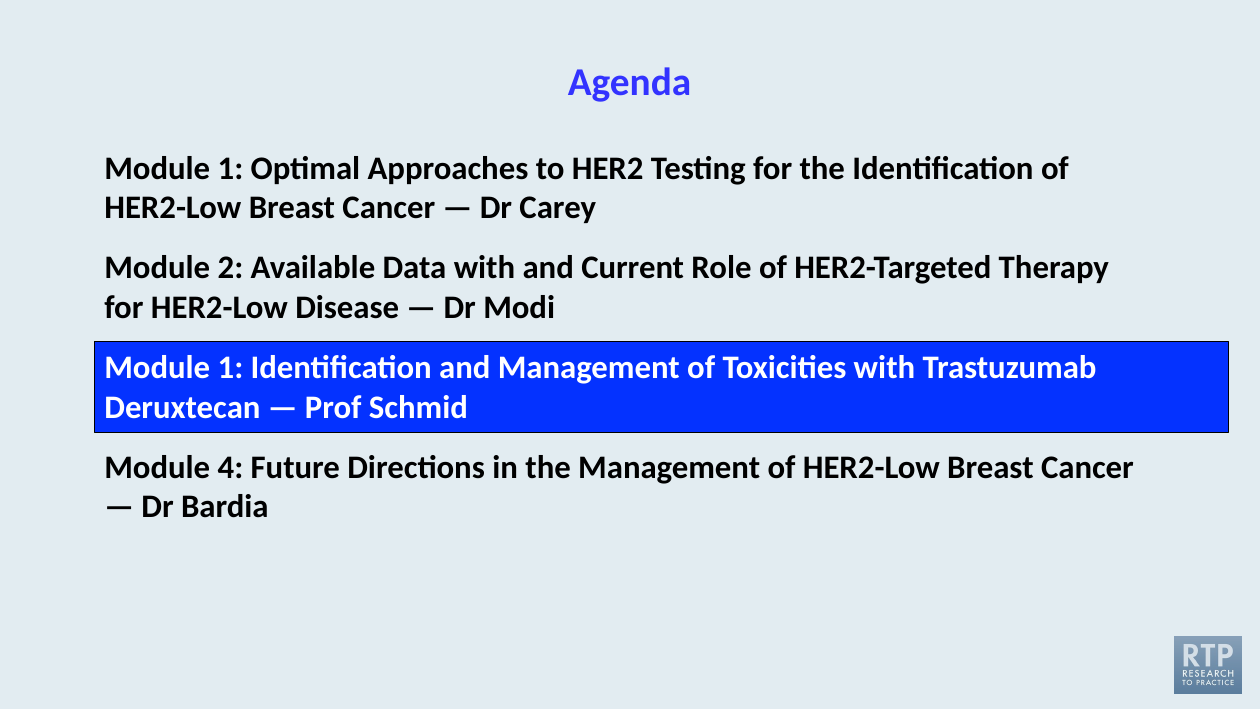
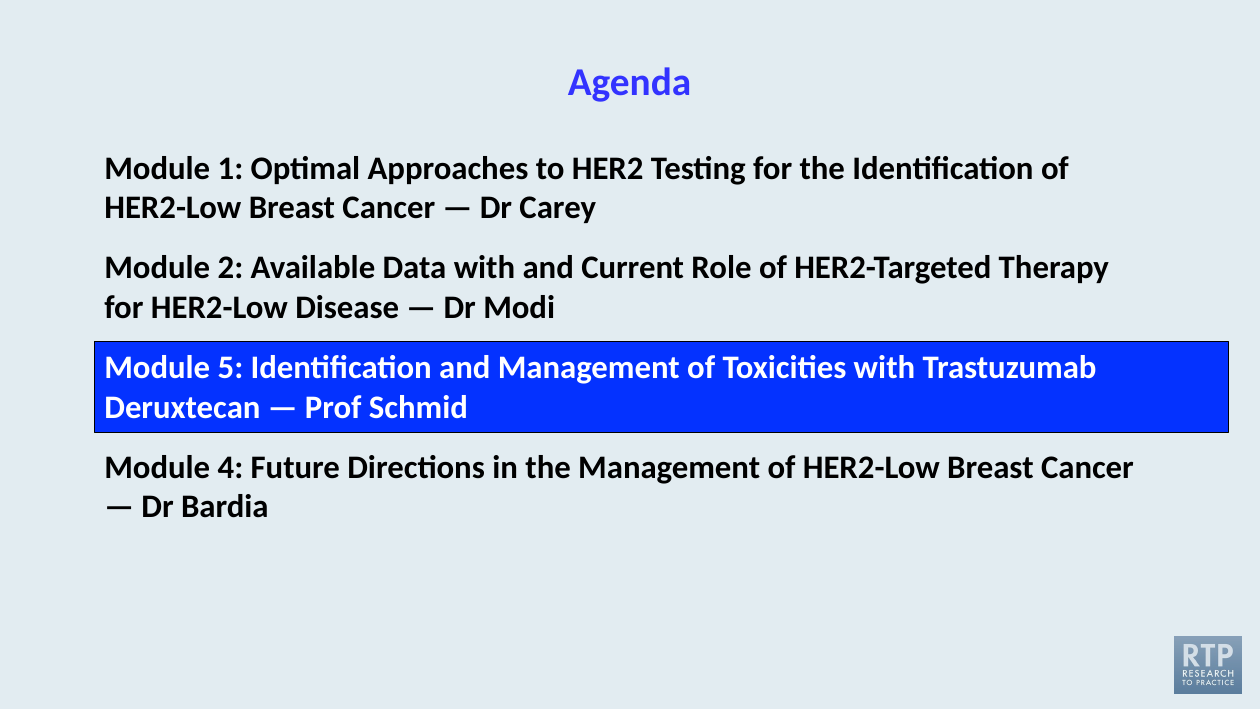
1: 1 -> 5 (231, 368)
